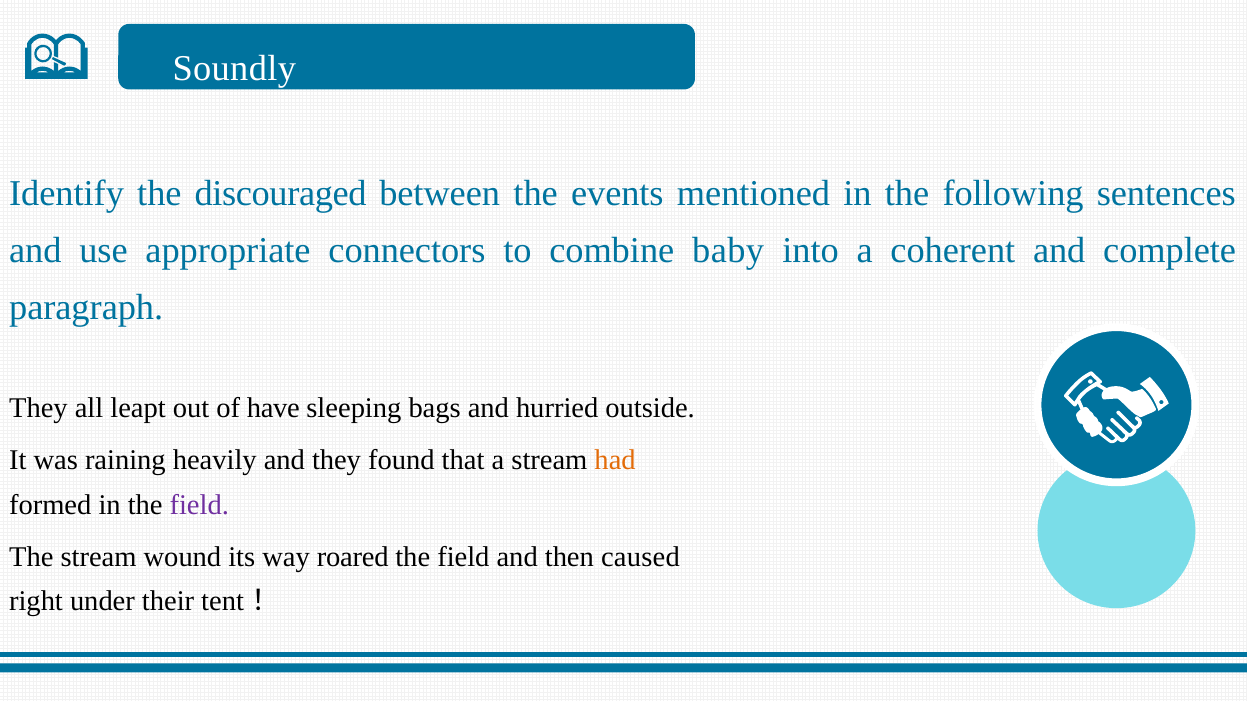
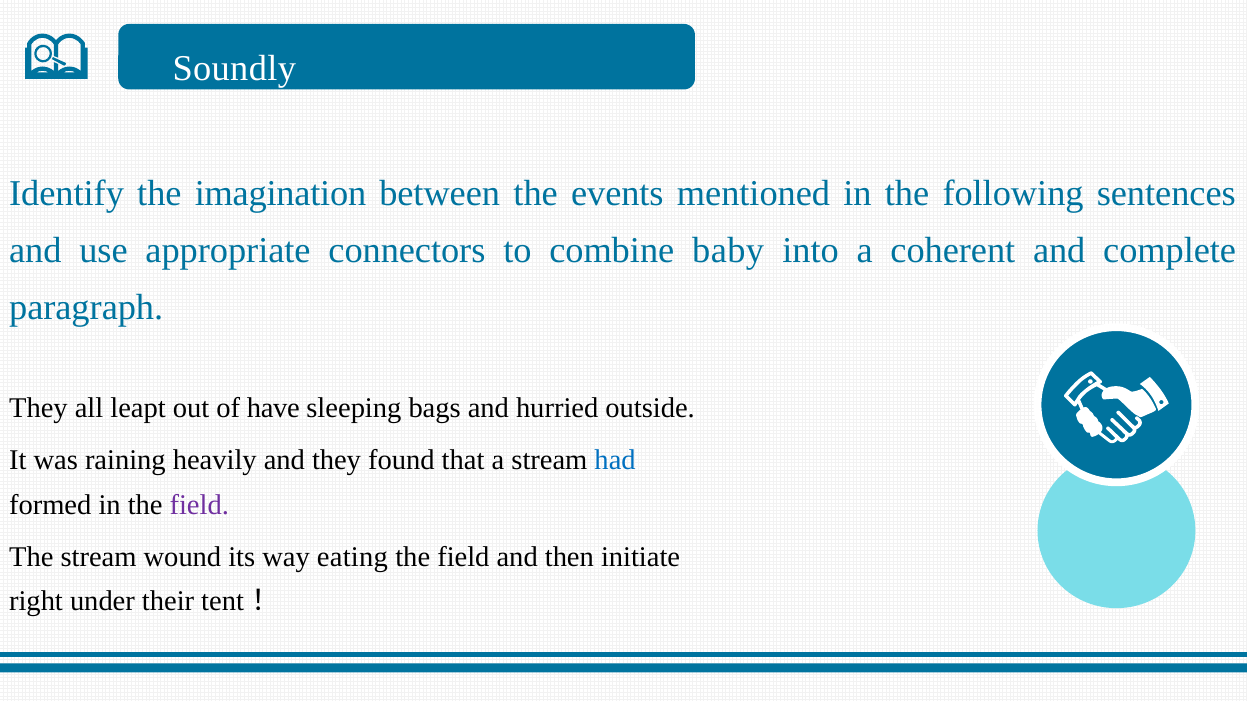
discouraged: discouraged -> imagination (280, 194)
had colour: orange -> blue (615, 460)
roared: roared -> eating (352, 557)
caused: caused -> initiate (641, 557)
